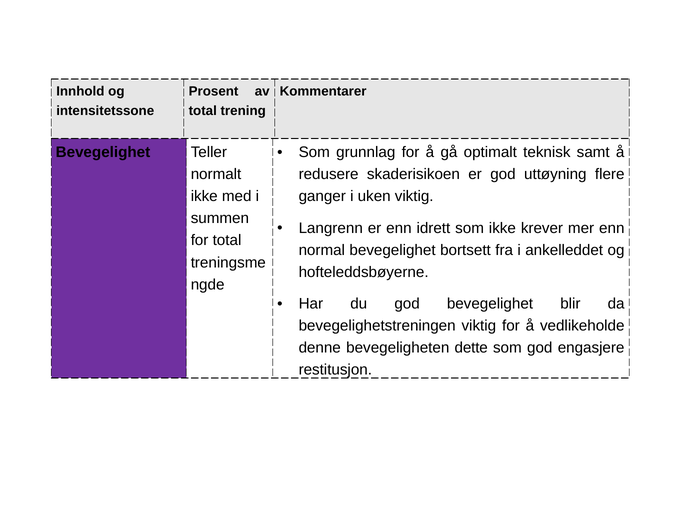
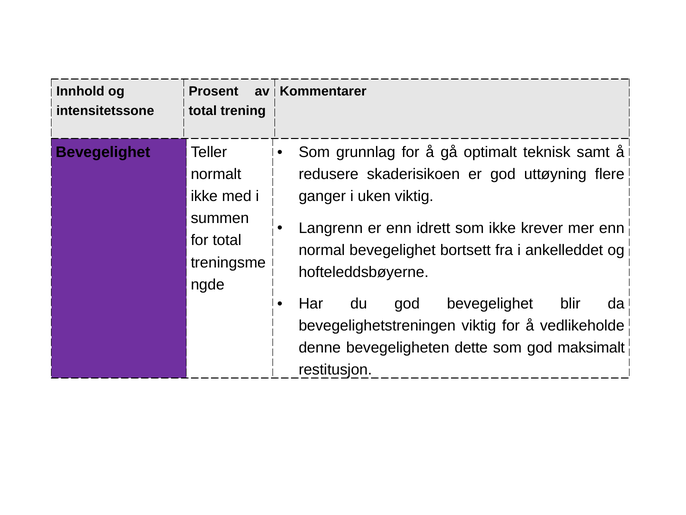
engasjere: engasjere -> maksimalt (591, 347)
